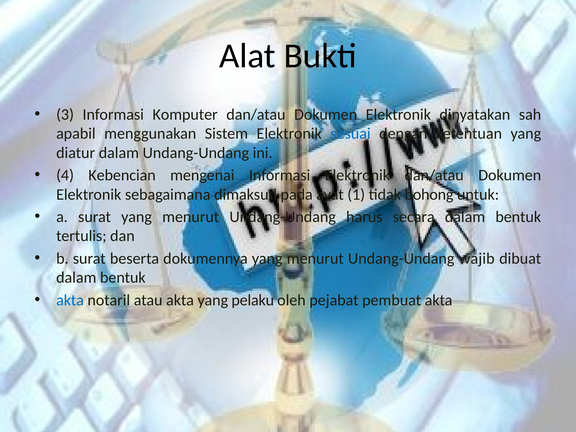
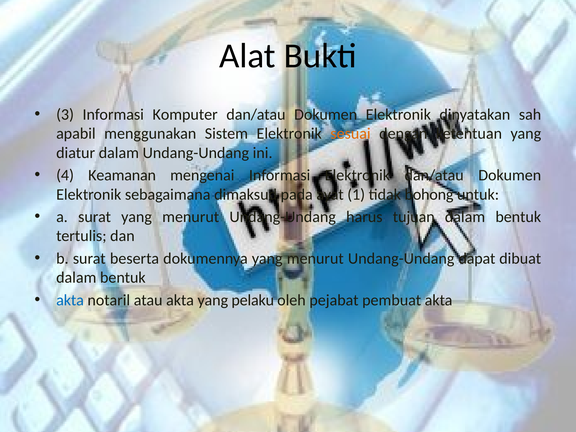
sesuai colour: blue -> orange (351, 134)
Kebencian: Kebencian -> Keamanan (122, 175)
secara: secara -> tujuan (414, 217)
wajib: wajib -> dapat (477, 258)
